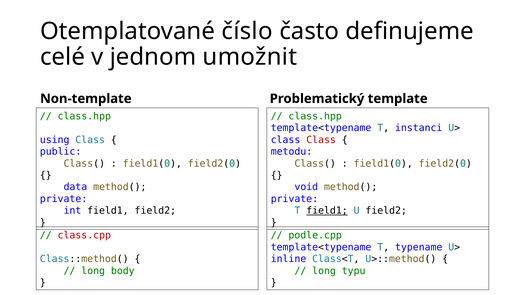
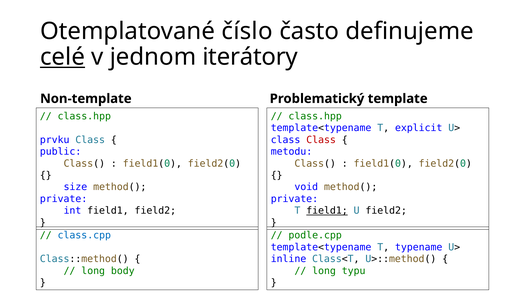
celé underline: none -> present (63, 57)
umožnit: umožnit -> iterátory (250, 57)
instanci: instanci -> explicit (419, 128)
using: using -> prvku (55, 140)
data: data -> size (75, 187)
class.cpp colour: red -> blue (84, 236)
